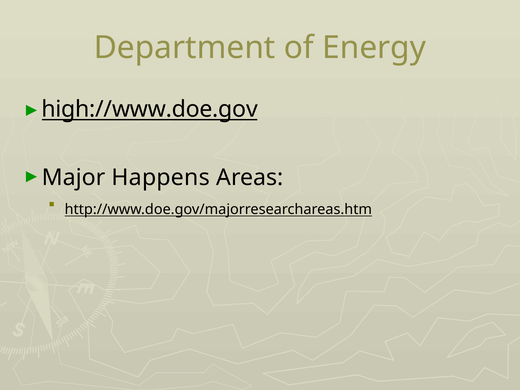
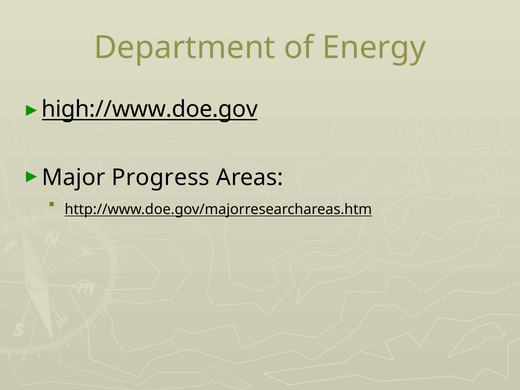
Happens: Happens -> Progress (161, 178)
